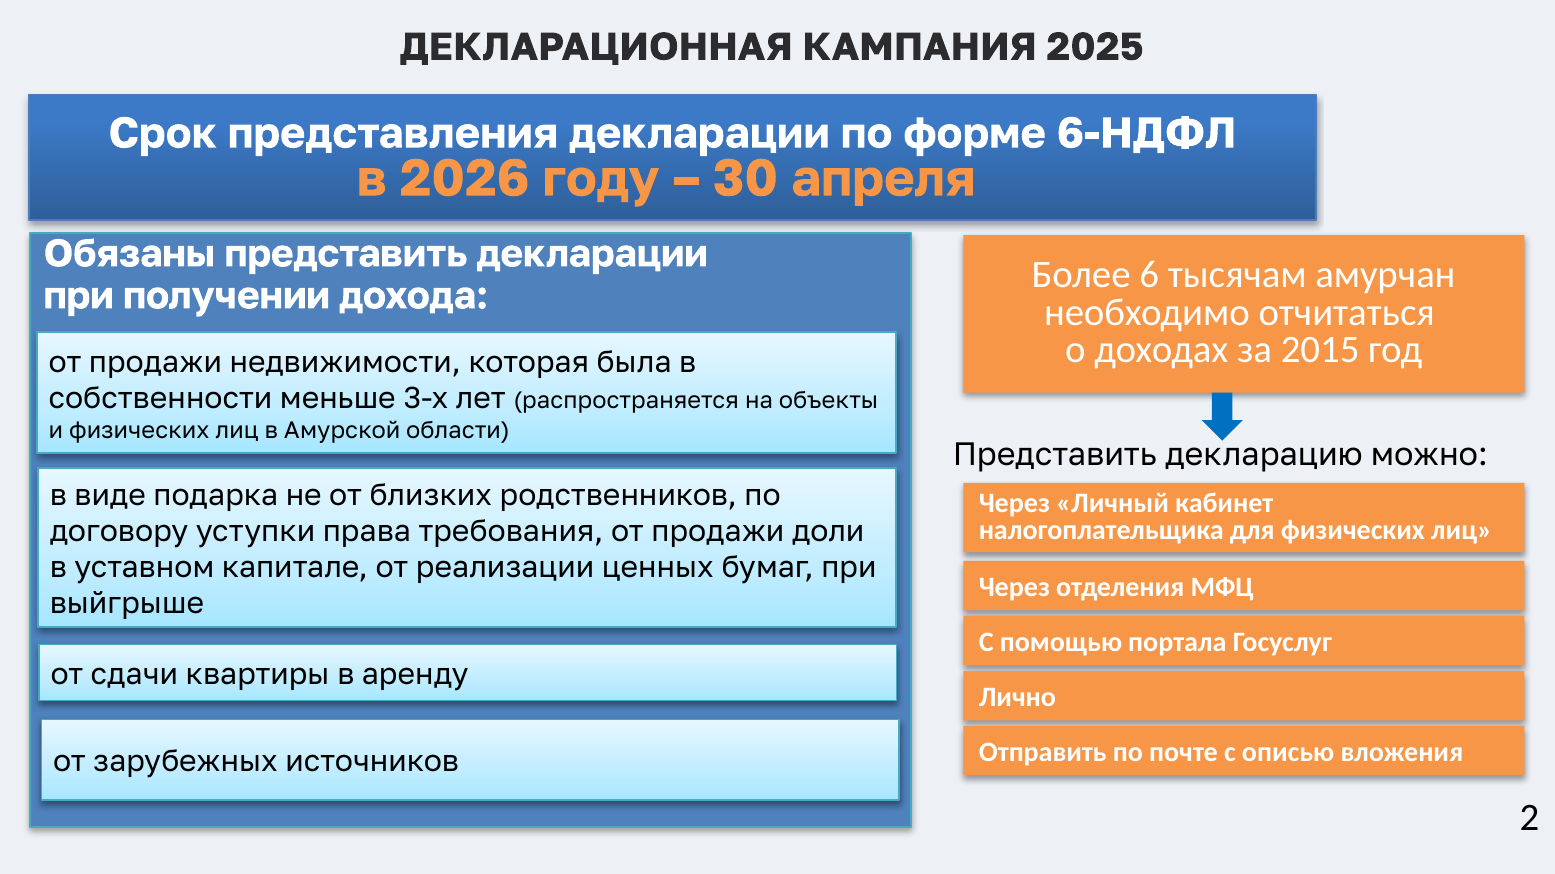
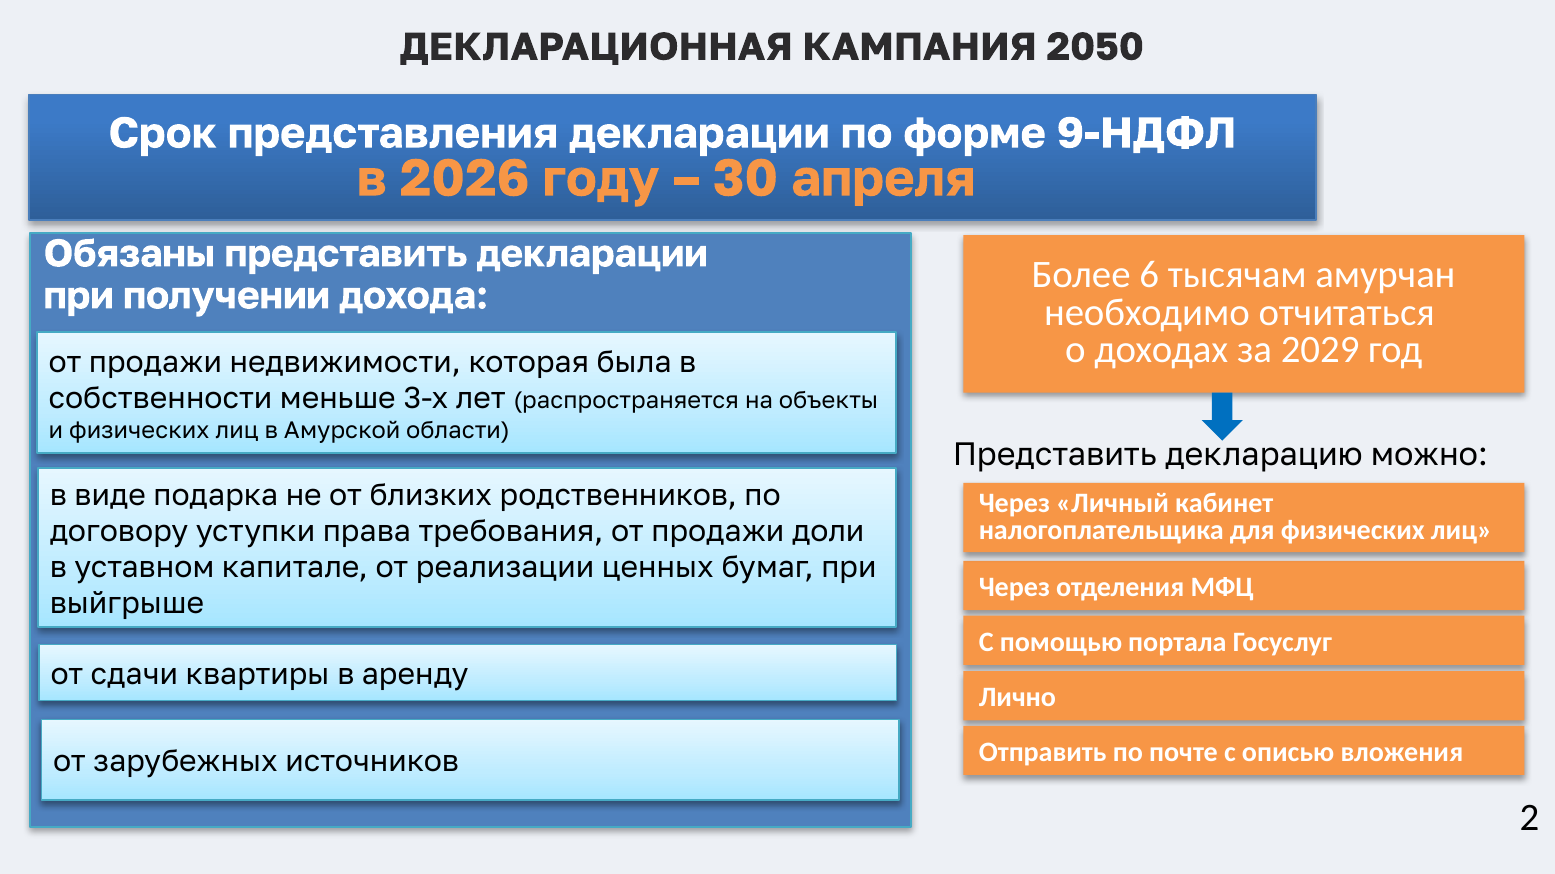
2025: 2025 -> 2050 (1095, 47)
6-НДФЛ: 6-НДФЛ -> 9-НДФЛ (1147, 133)
2015: 2015 -> 2029 (1320, 350)
